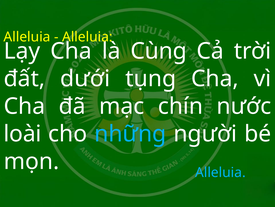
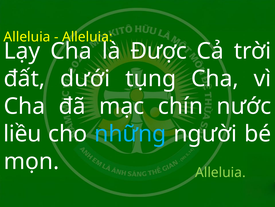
Cùng: Cùng -> Được (159, 51)
loài: loài -> liều (22, 133)
Alleluia colour: light blue -> light green (220, 172)
